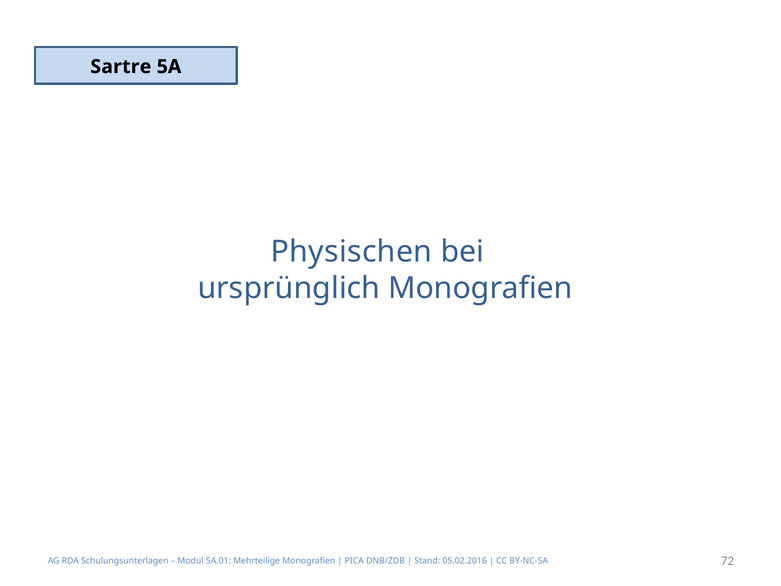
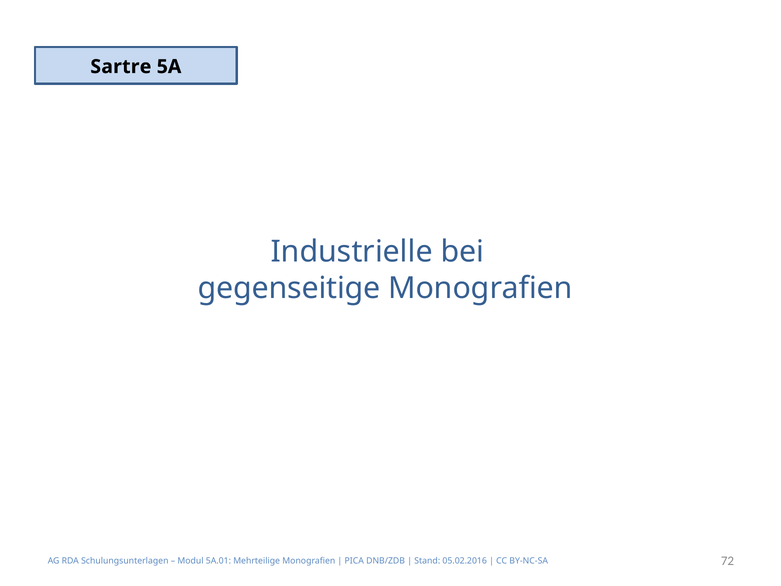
Physischen: Physischen -> Industrielle (352, 252)
ursprünglich: ursprünglich -> gegenseitige (289, 288)
